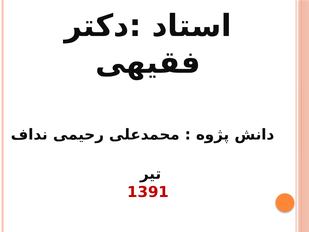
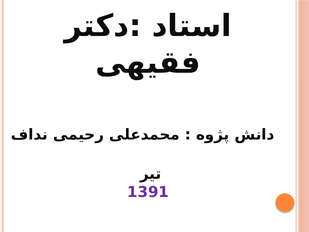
1391 colour: red -> purple (148, 192)
